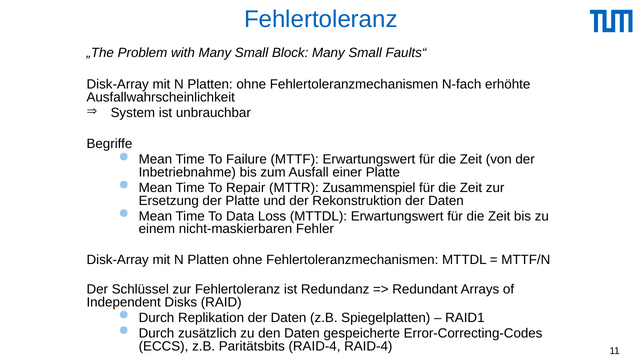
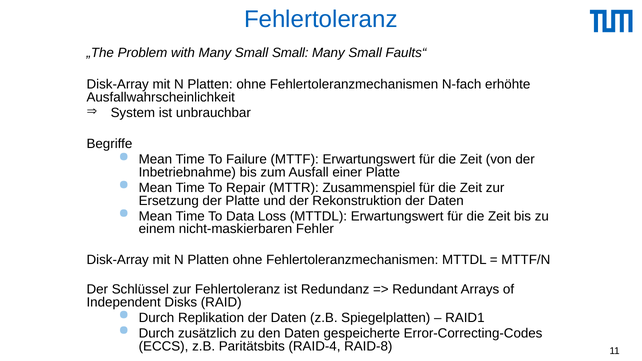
Small Block: Block -> Small (290, 53)
RAID-4 RAID-4: RAID-4 -> RAID-8 (368, 346)
